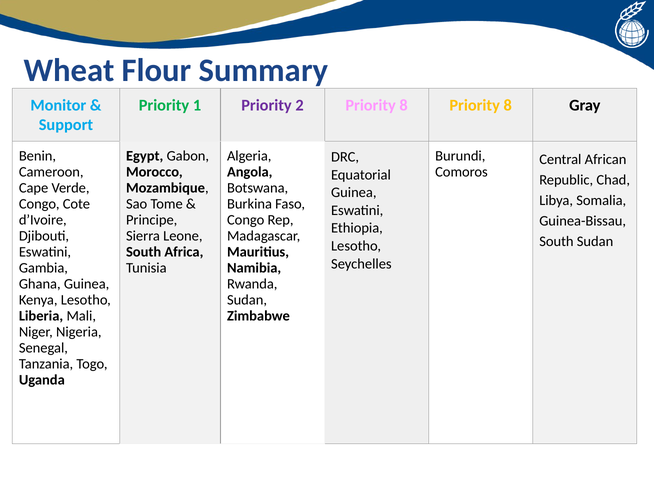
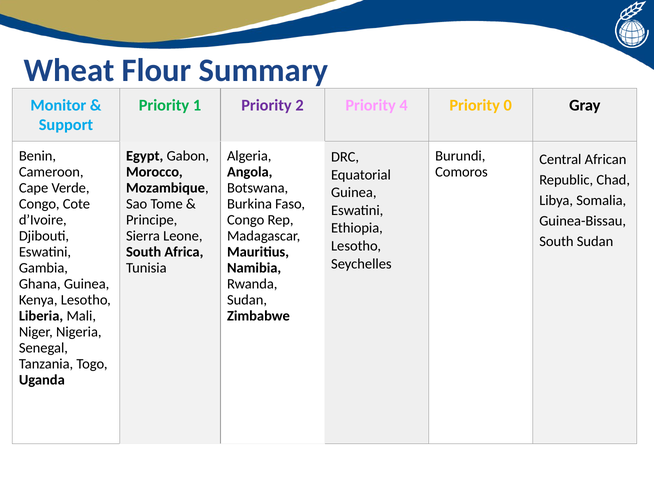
2 Priority 8: 8 -> 4 (404, 105)
8: 8 -> 0 (508, 105)
